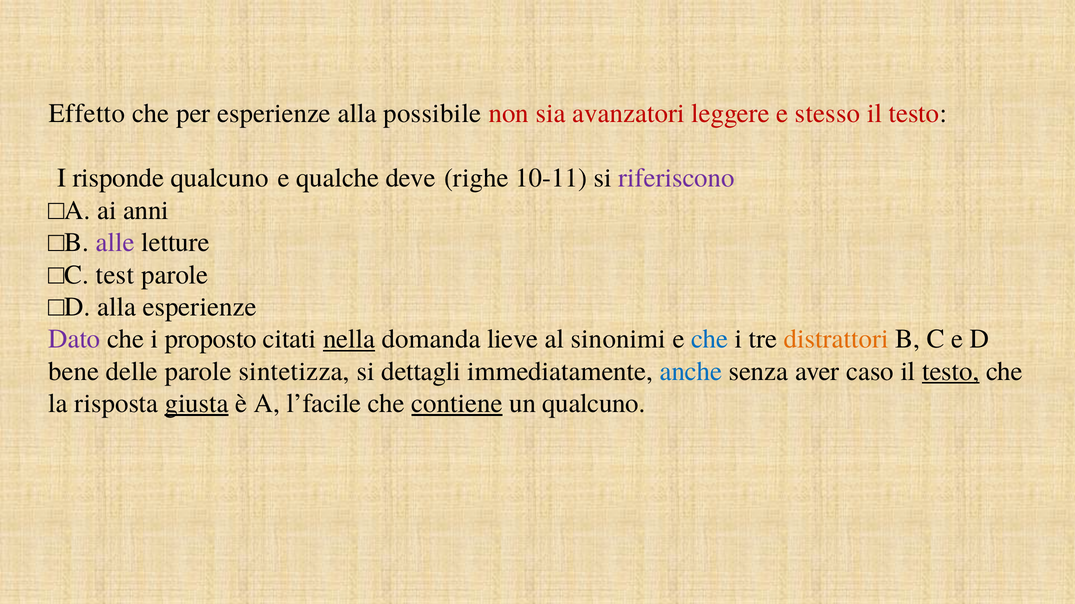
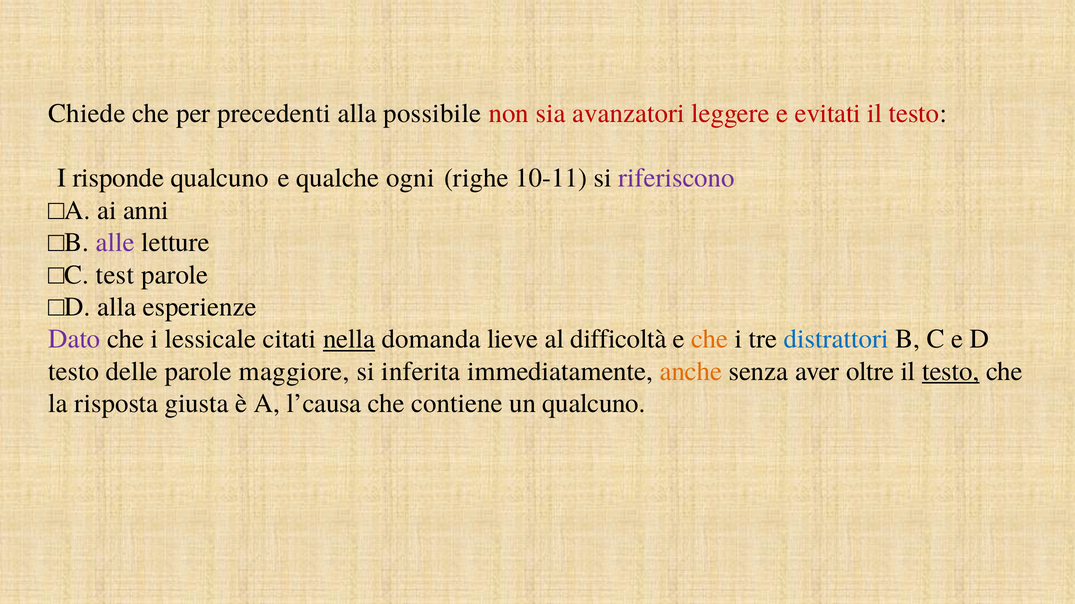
Effetto: Effetto -> Chiede (87, 114)
per esperienze: esperienze -> precedenti (274, 114)
stesso: stesso -> evitati (828, 114)
deve: deve -> ogni (410, 178)
proposto: proposto -> lessicale (210, 339)
sinonimi: sinonimi -> difficoltà (618, 339)
che colour: blue -> orange (710, 339)
distrattori colour: orange -> blue (836, 339)
bene: bene -> testo (74, 372)
sintetizza: sintetizza -> maggiore (294, 372)
dettagli: dettagli -> inferita (421, 372)
anche colour: blue -> orange (691, 372)
caso: caso -> oltre (870, 372)
giusta underline: present -> none (197, 404)
l’facile: l’facile -> l’causa (324, 404)
contiene underline: present -> none (457, 404)
